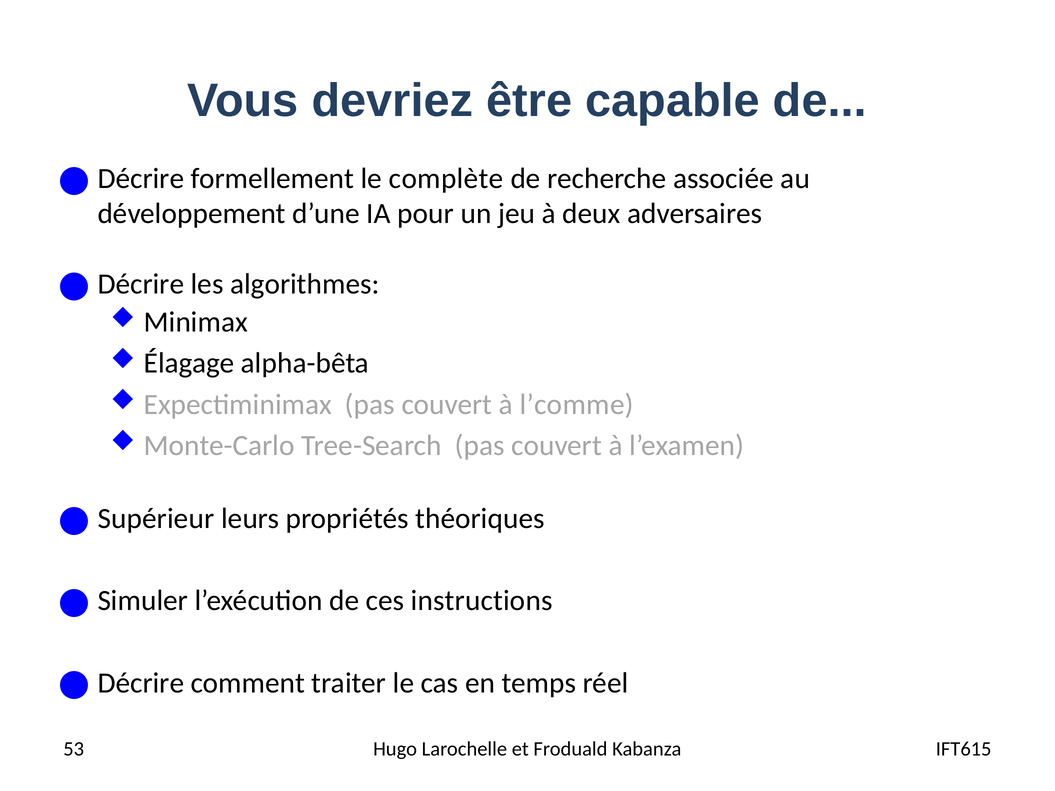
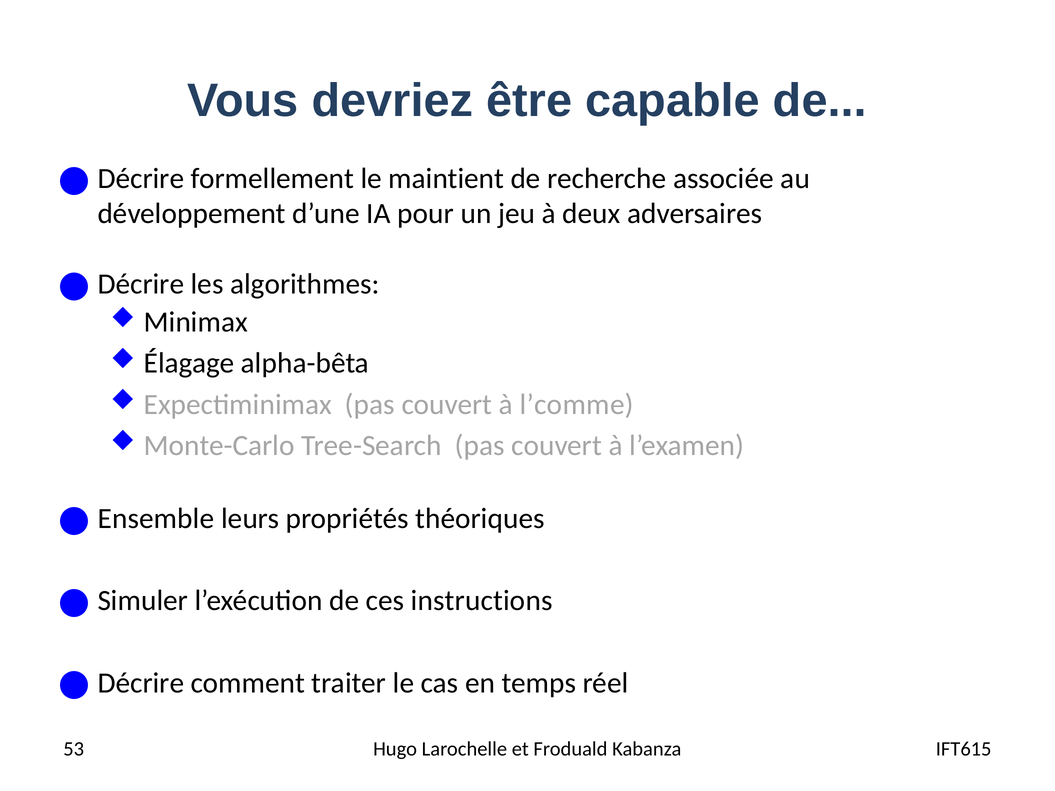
complète: complète -> maintient (446, 179)
Supérieur: Supérieur -> Ensemble (156, 519)
